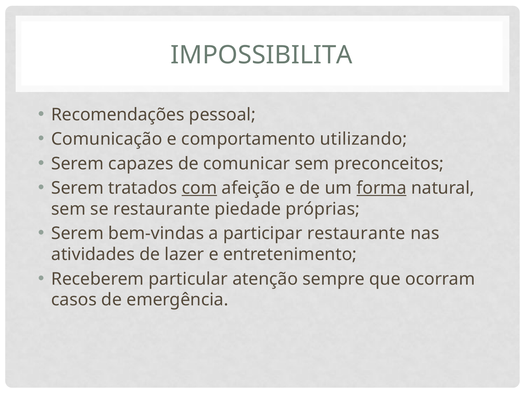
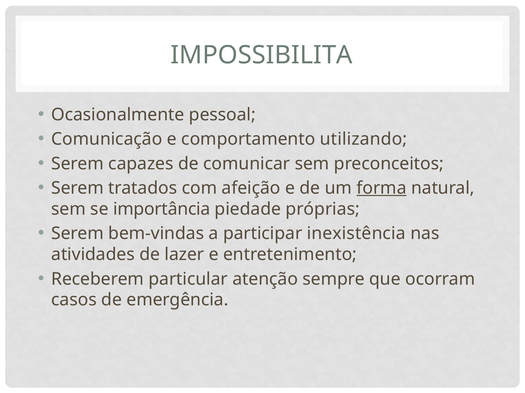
Recomendações: Recomendações -> Ocasionalmente (118, 115)
com underline: present -> none (199, 188)
se restaurante: restaurante -> importância (162, 209)
participar restaurante: restaurante -> inexistência (356, 234)
